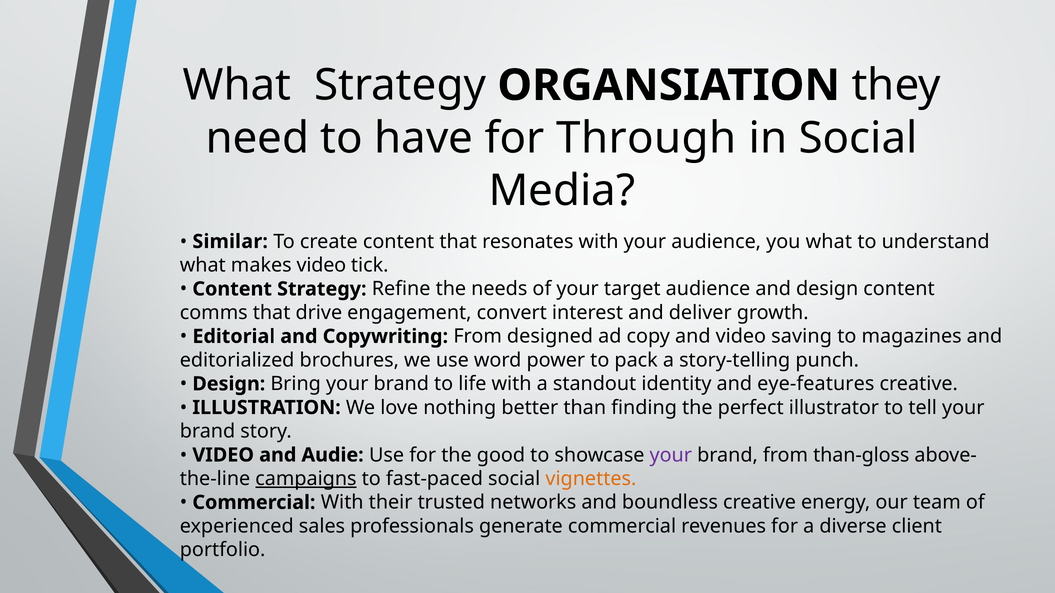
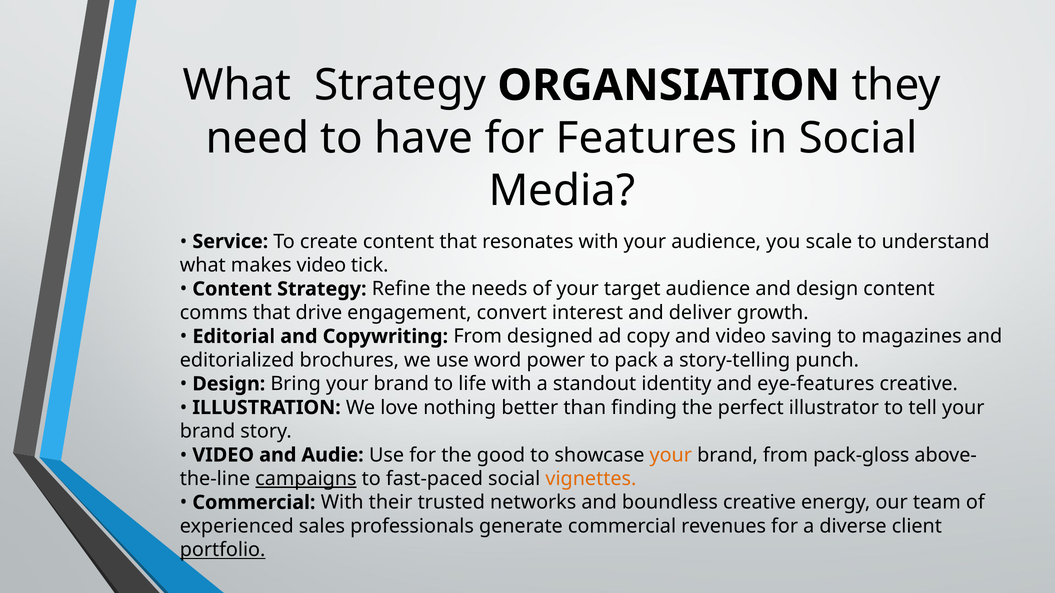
Through: Through -> Features (646, 138)
Similar: Similar -> Service (230, 242)
you what: what -> scale (829, 242)
your colour: purple -> orange (671, 455)
than-gloss: than-gloss -> pack-gloss (861, 455)
portfolio underline: none -> present (223, 550)
